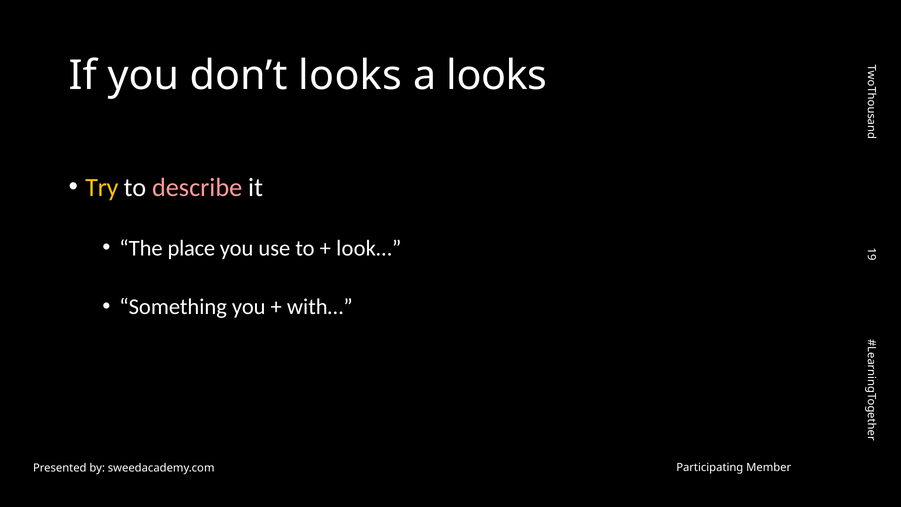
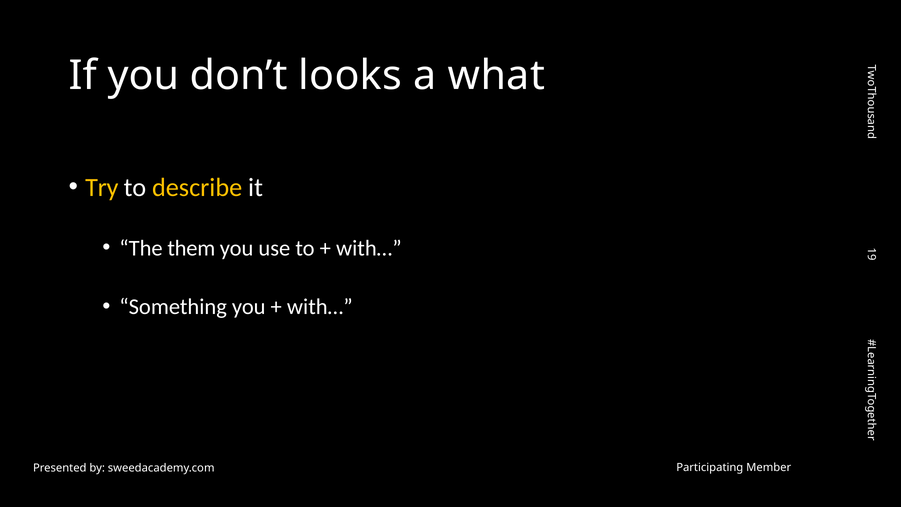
a looks: looks -> what (496, 76)
describe colour: pink -> yellow (197, 187)
place: place -> them (191, 248)
look…: look… -> with… (369, 248)
